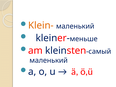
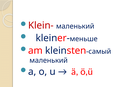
Klein- colour: orange -> red (41, 25)
